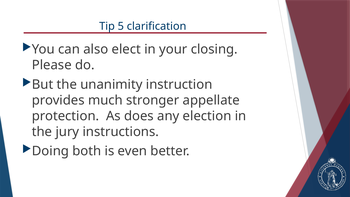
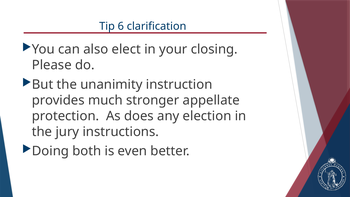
5: 5 -> 6 (121, 26)
